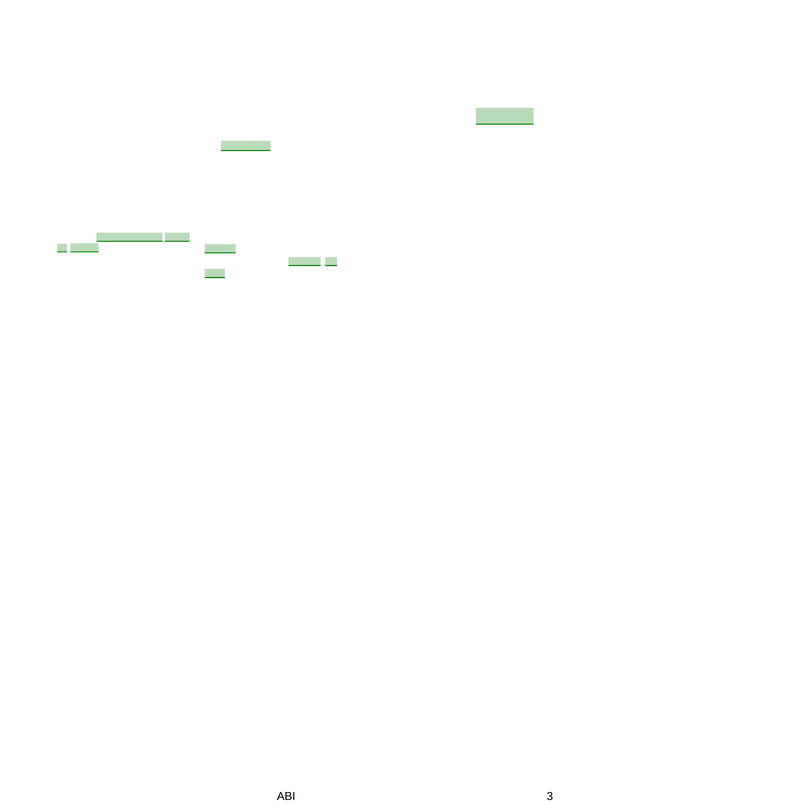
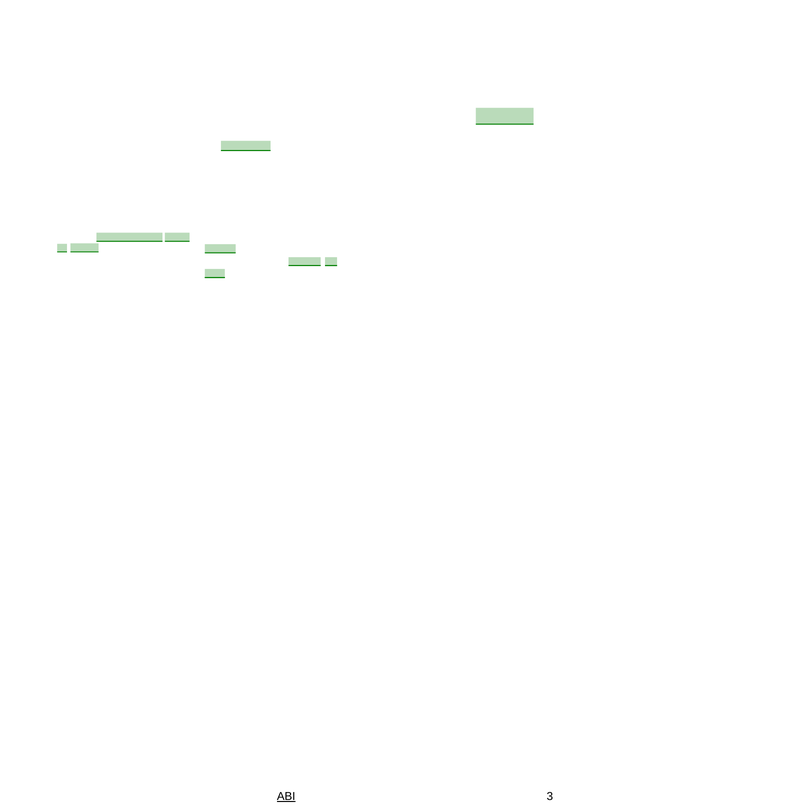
ABI underline: none -> present (286, 797)
